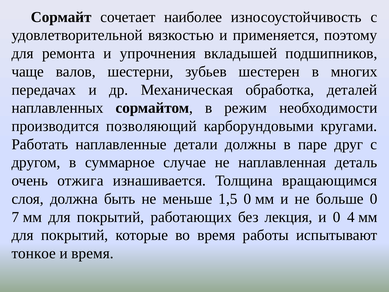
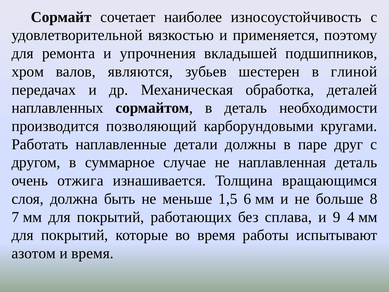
чаще: чаще -> хром (28, 72)
шестерни: шестерни -> являются (140, 72)
многих: многих -> глиной (354, 72)
в режим: режим -> деталь (246, 108)
1,5 0: 0 -> 6 (248, 199)
больше 0: 0 -> 8 (374, 199)
лекция: лекция -> сплава (288, 217)
и 0: 0 -> 9 (337, 217)
тонкое: тонкое -> азотом (34, 253)
